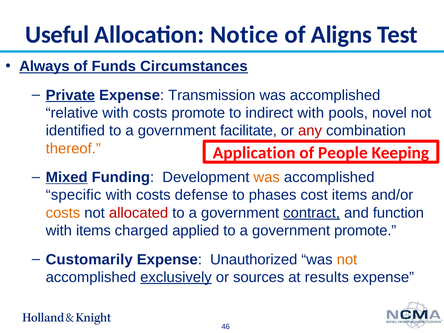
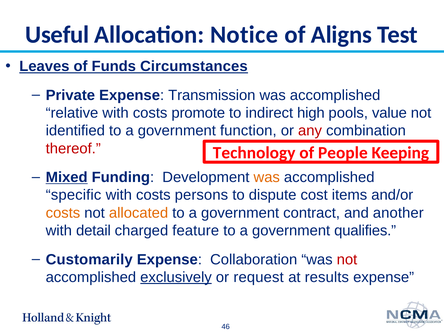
Always: Always -> Leaves (44, 66)
Private underline: present -> none (70, 95)
indirect with: with -> high (311, 113)
novel: novel -> value (389, 113)
facilitate: facilitate -> function (248, 131)
thereof colour: orange -> red (73, 148)
Application: Application -> Technology (254, 153)
defense: defense -> persons (201, 195)
phases: phases -> dispute (273, 195)
allocated colour: red -> orange (139, 213)
contract underline: present -> none (312, 213)
function: function -> another (398, 213)
with items: items -> detail (93, 231)
applied: applied -> feature (196, 231)
government promote: promote -> qualifies (365, 231)
Unauthorized: Unauthorized -> Collaboration (254, 259)
not colour: orange -> red (347, 259)
sources: sources -> request (259, 277)
